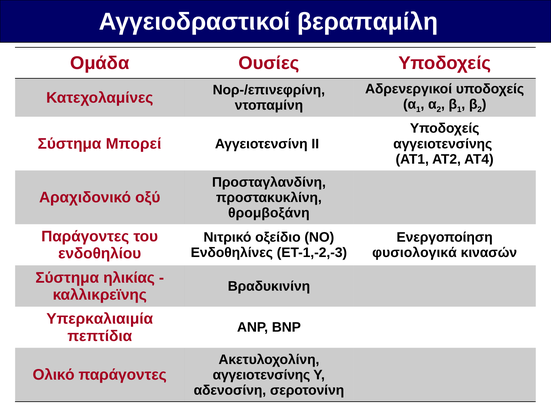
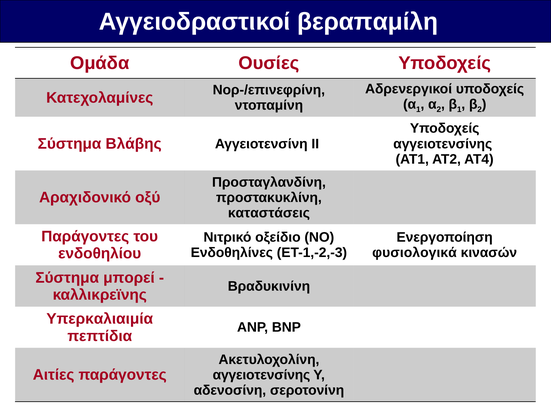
Μπορεί: Μπορεί -> Βλάβης (134, 144)
θρομβοξάνη: θρομβοξάνη -> καταστάσεις (269, 213)
ηλικίας: ηλικίας -> μπορεί (129, 278)
Ολικό: Ολικό -> Αιτίες (54, 375)
